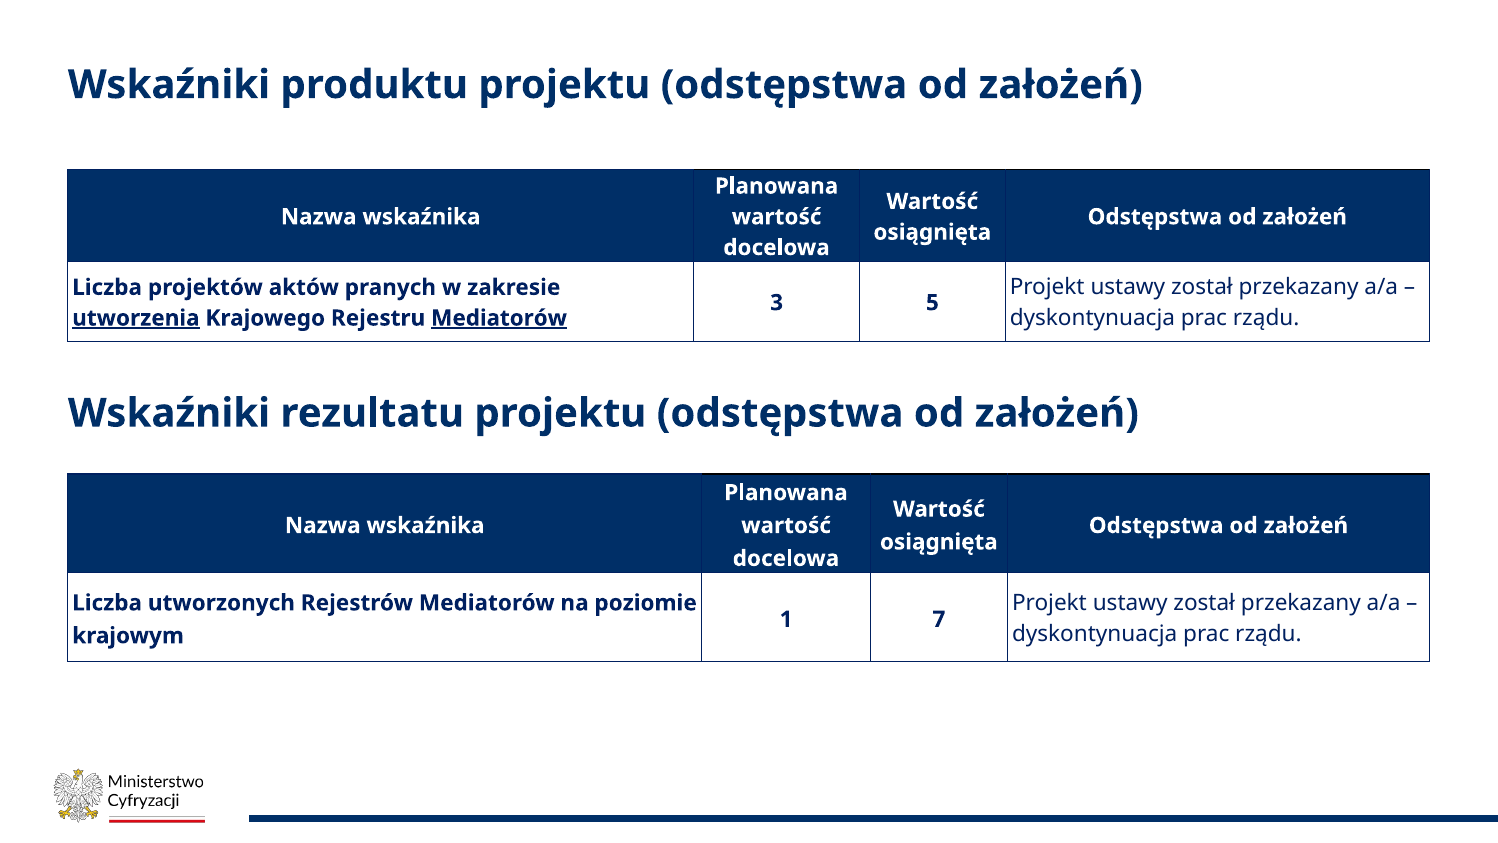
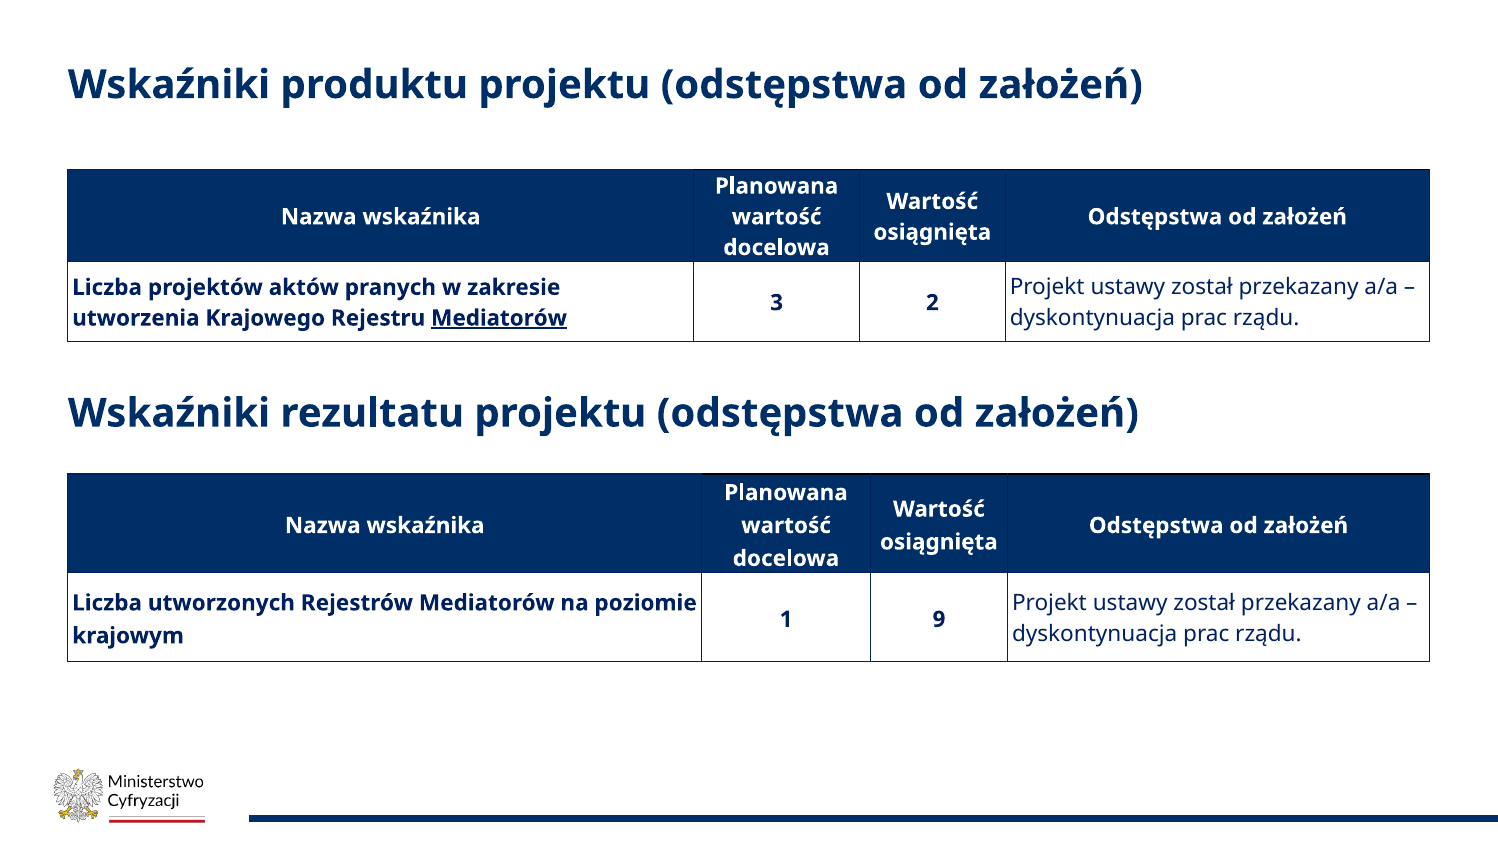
5: 5 -> 2 (932, 303)
utworzenia underline: present -> none (136, 318)
7: 7 -> 9 (939, 619)
